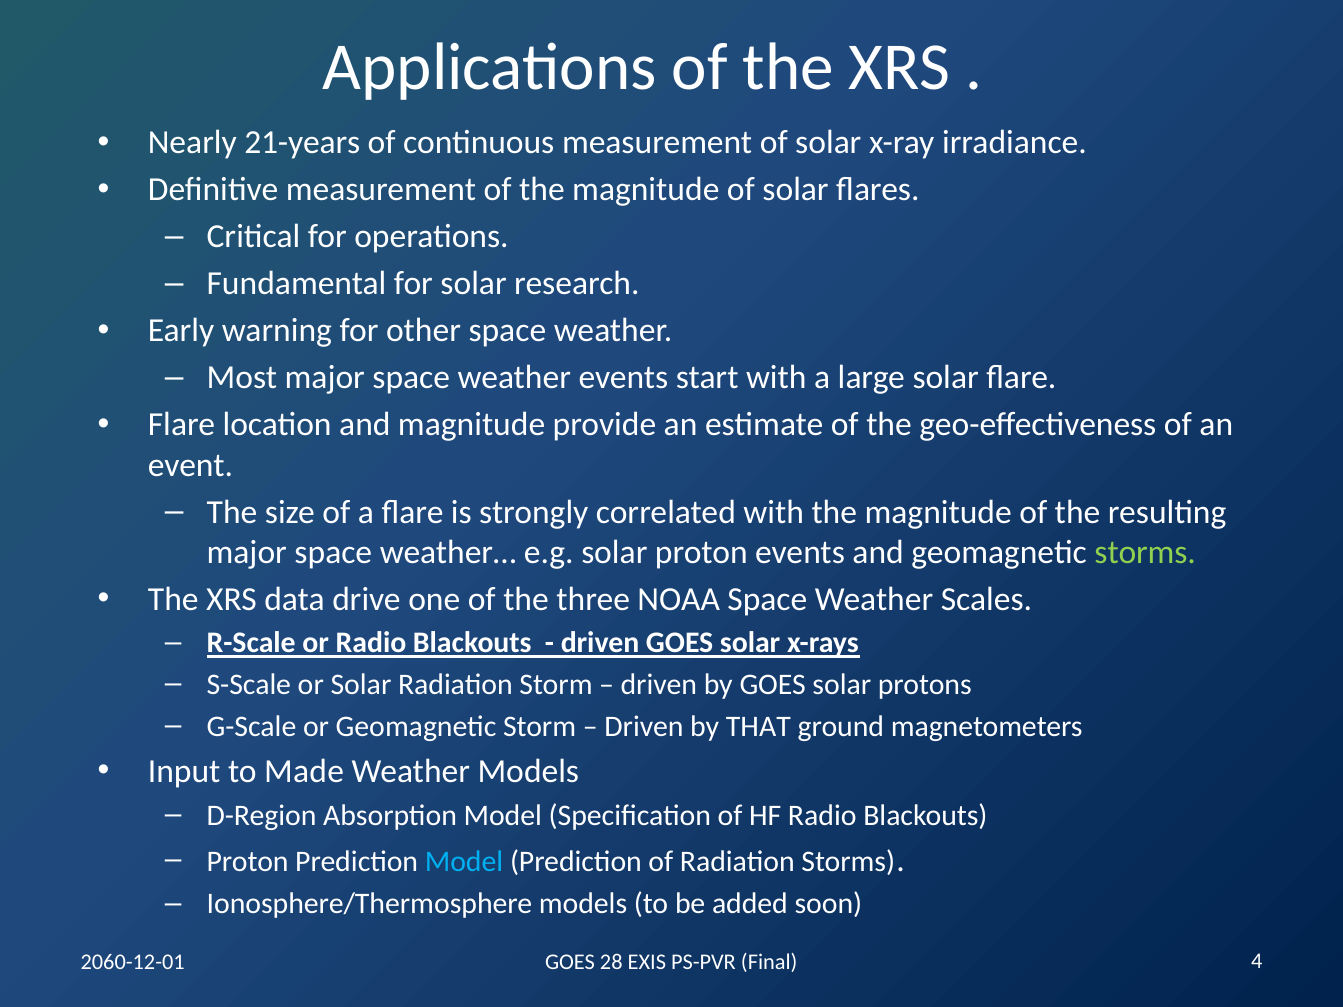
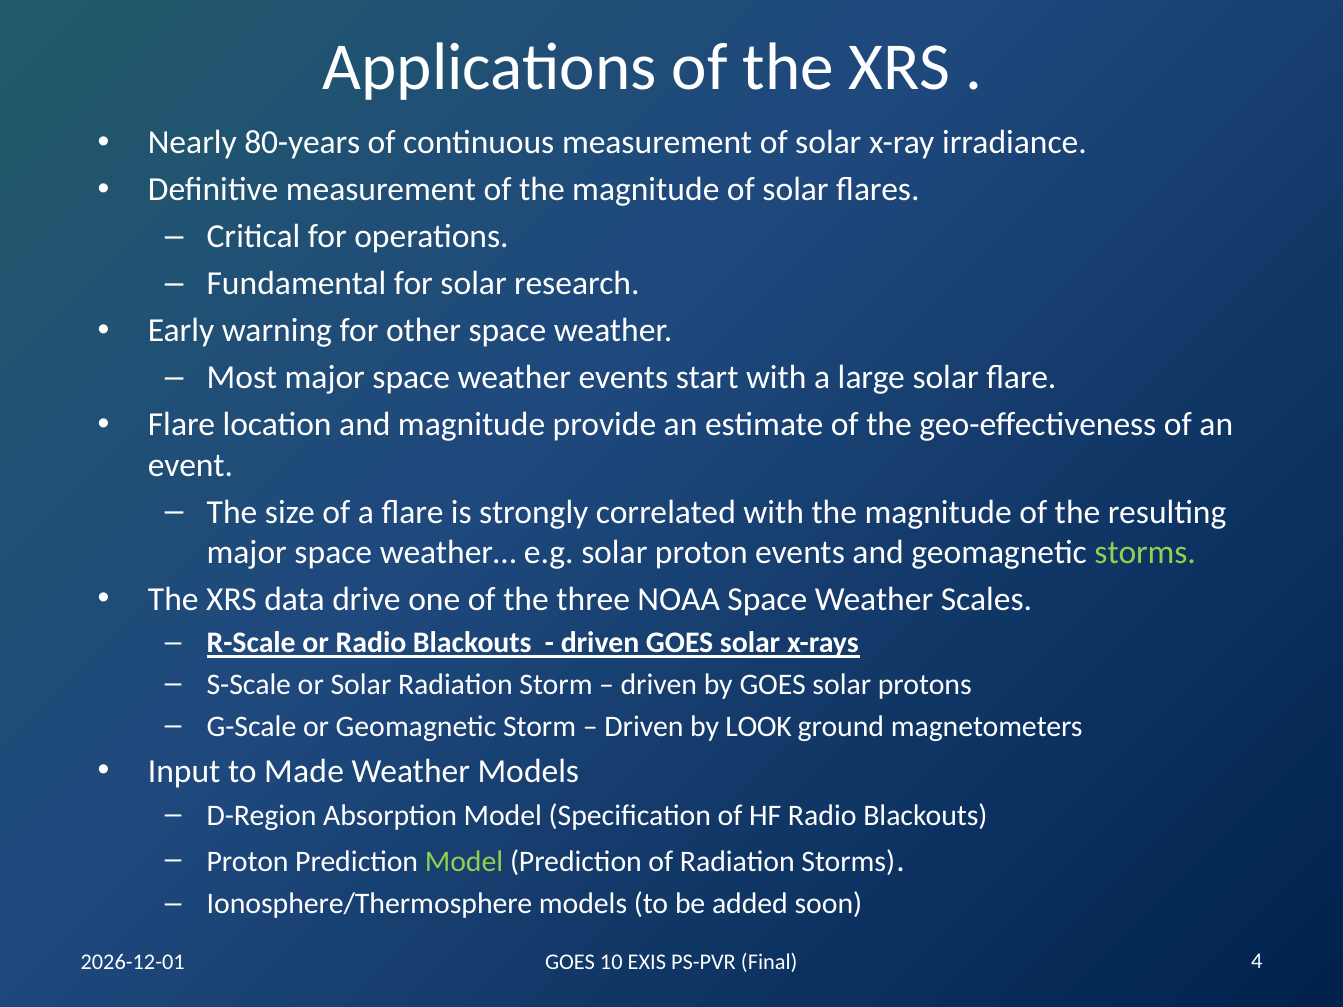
21-years: 21-years -> 80-years (302, 143)
THAT: THAT -> LOOK (759, 727)
Model colour: light blue -> light green (464, 862)
2060-12-01: 2060-12-01 -> 2026-12-01 (133, 962)
28: 28 -> 10 (611, 962)
